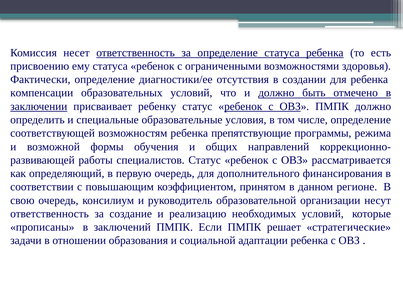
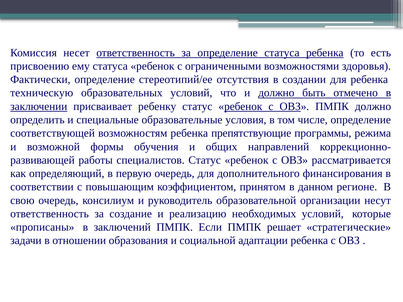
диагностики/ее: диагностики/ее -> стереотипий/ее (176, 80)
компенсации: компенсации -> техническую (42, 93)
